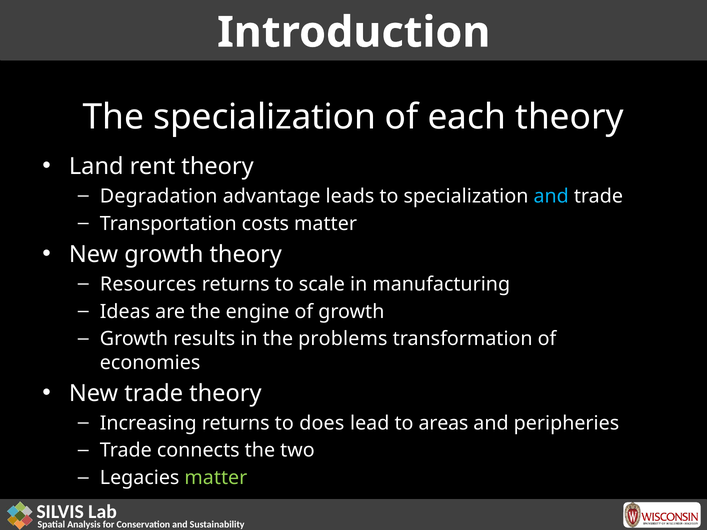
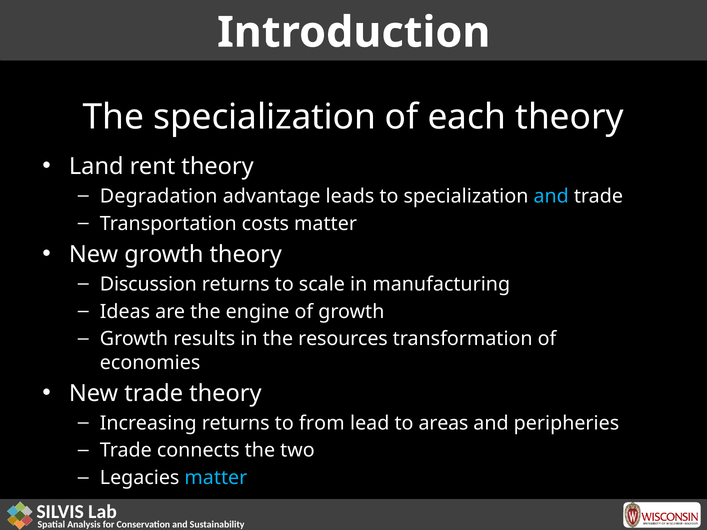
Resources: Resources -> Discussion (148, 284)
problems: problems -> resources (343, 339)
does: does -> from (322, 423)
matter colour: light green -> light blue (216, 478)
